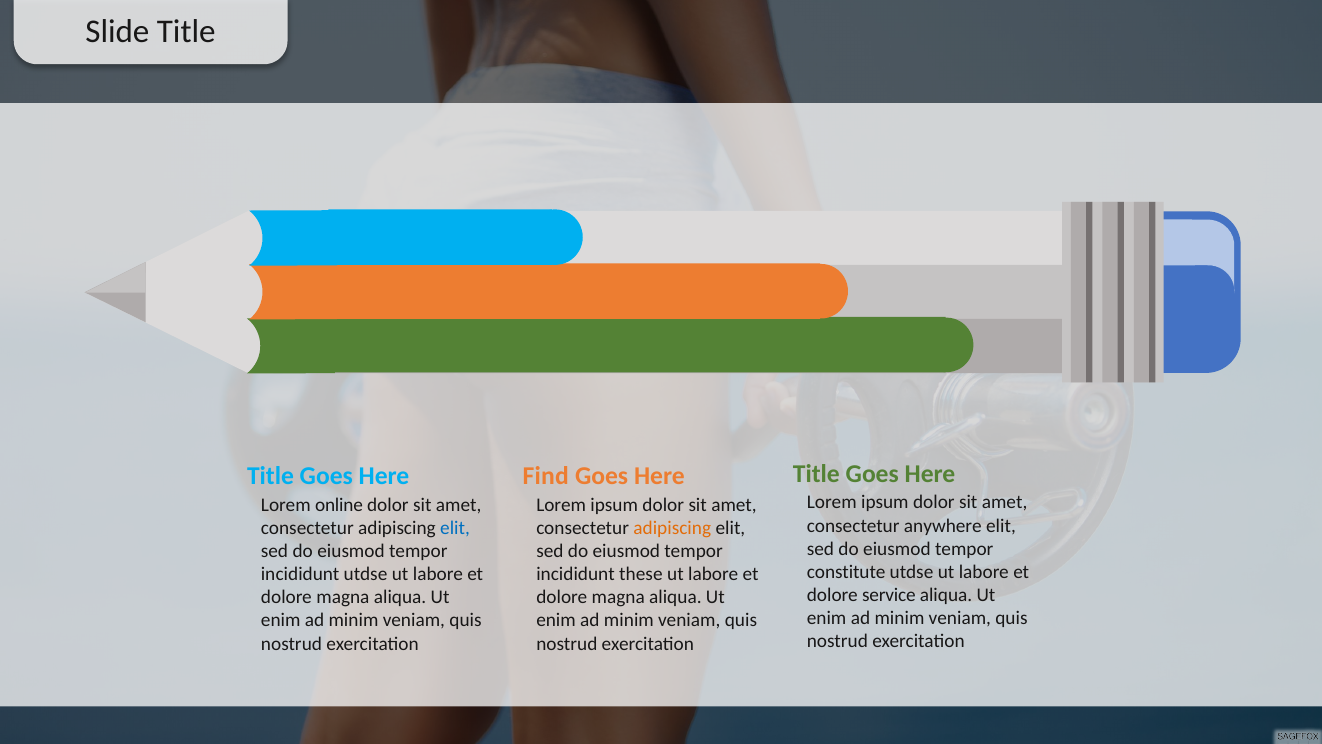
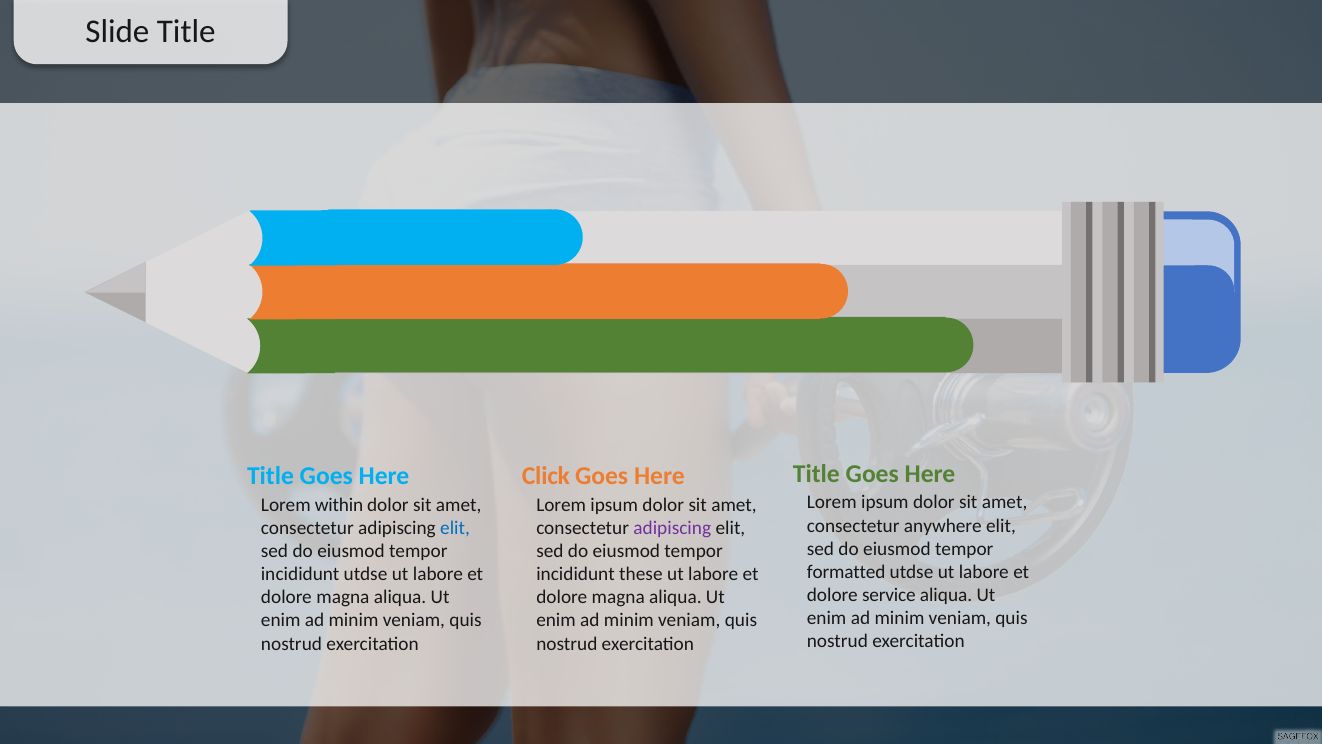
Find: Find -> Click (546, 476)
online: online -> within (339, 505)
adipiscing colour: orange -> purple (672, 528)
constitute: constitute -> formatted (846, 572)
